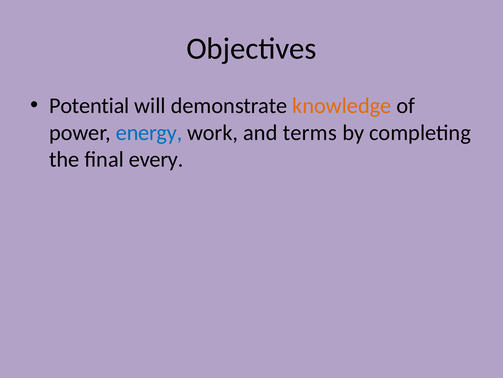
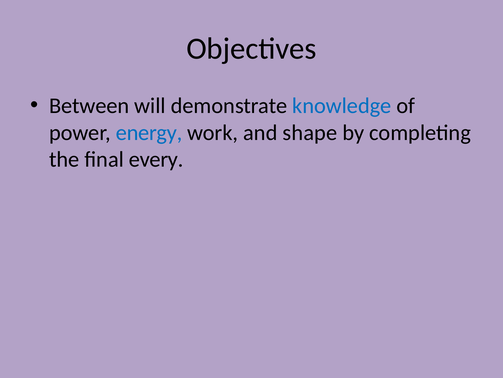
Potential: Potential -> Between (89, 106)
knowledge colour: orange -> blue (342, 106)
terms: terms -> shape (310, 132)
